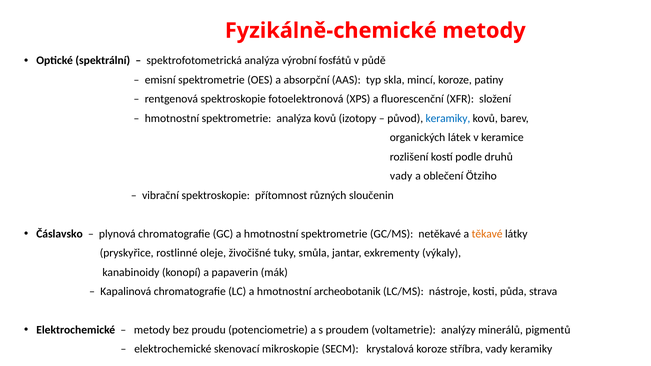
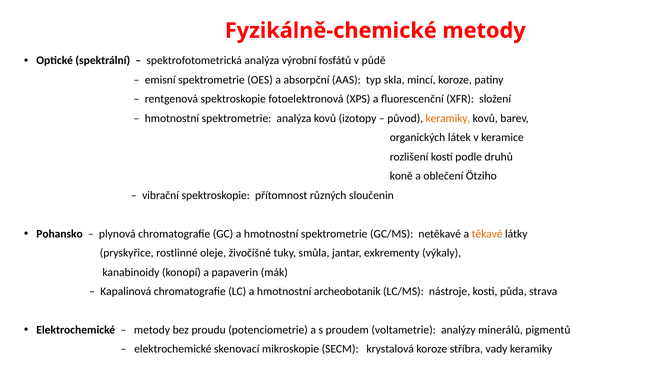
keramiky colour: blue -> orange (448, 118)
vady: vady -> koně (401, 176)
Čáslavsko: Čáslavsko -> Pohansko (60, 234)
